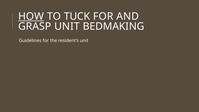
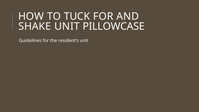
HOW underline: present -> none (31, 16)
GRASP: GRASP -> SHAKE (35, 26)
BEDMAKING: BEDMAKING -> PILLOWCASE (114, 26)
